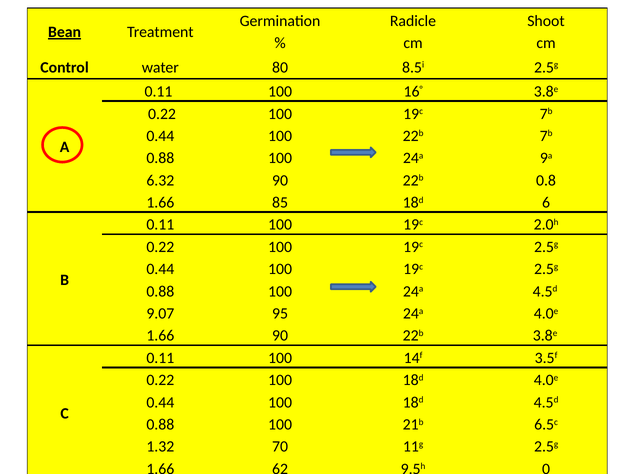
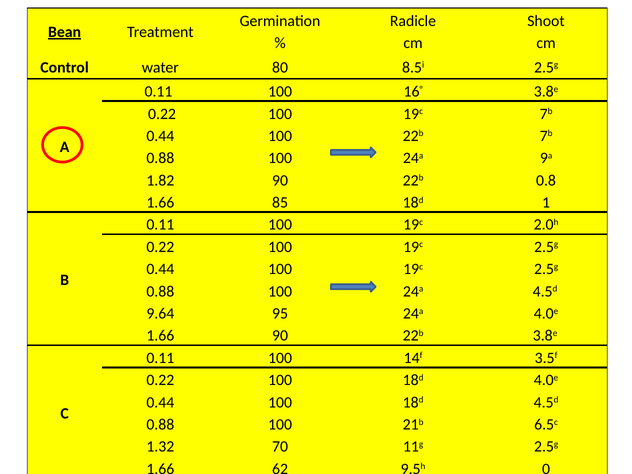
6.32: 6.32 -> 1.82 (160, 180)
6: 6 -> 1 (546, 203)
9.07: 9.07 -> 9.64 (160, 314)
